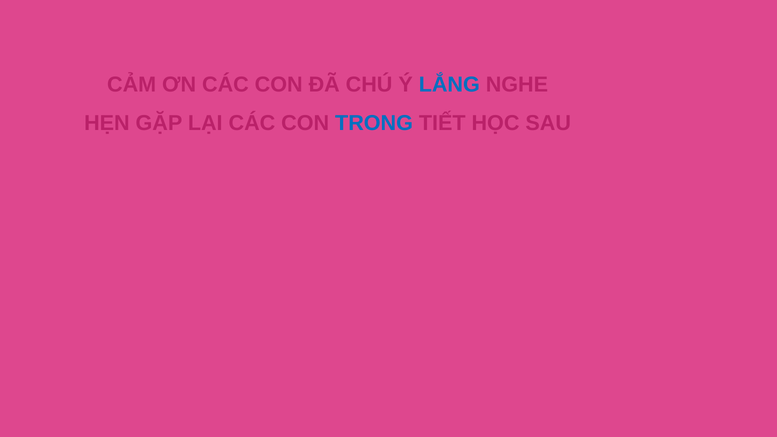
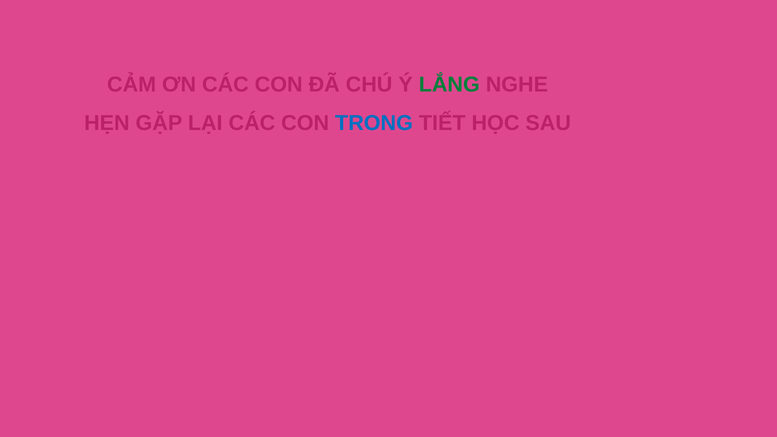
LẮNG colour: blue -> green (449, 85)
